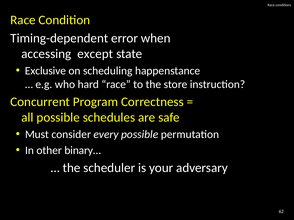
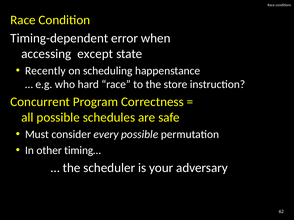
Exclusive: Exclusive -> Recently (45, 71)
binary…: binary… -> timing… (83, 151)
